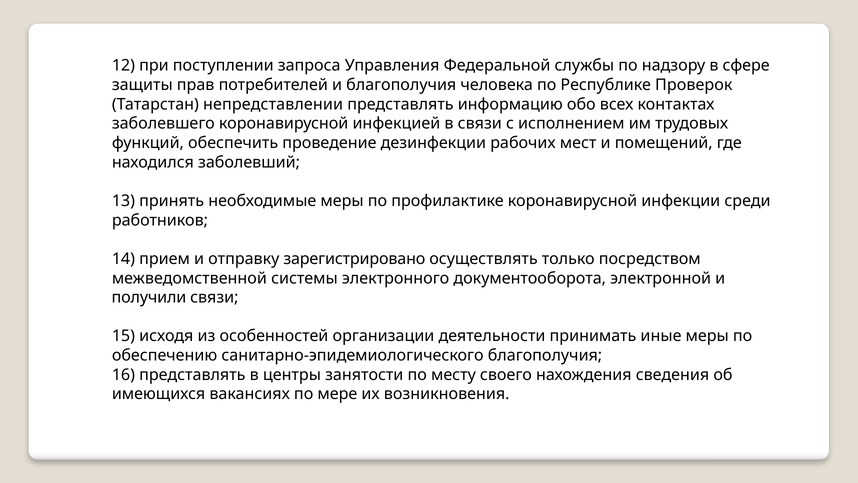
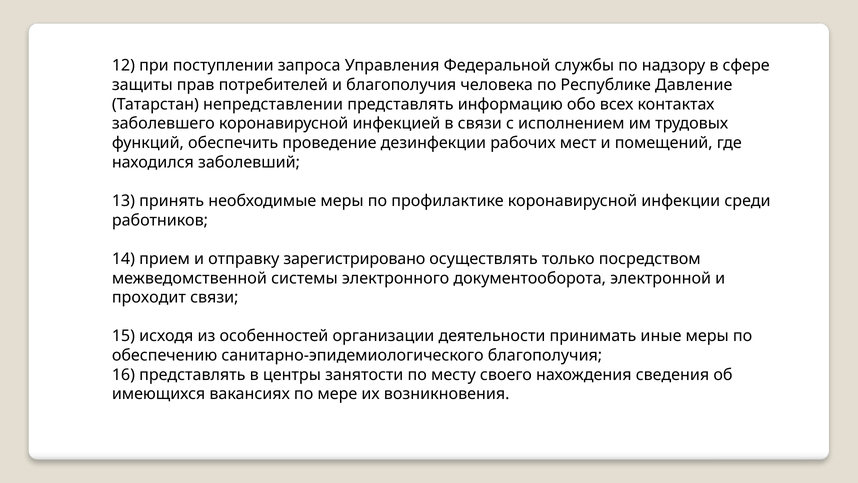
Проверок: Проверок -> Давление (694, 85)
получили: получили -> проходит (149, 297)
